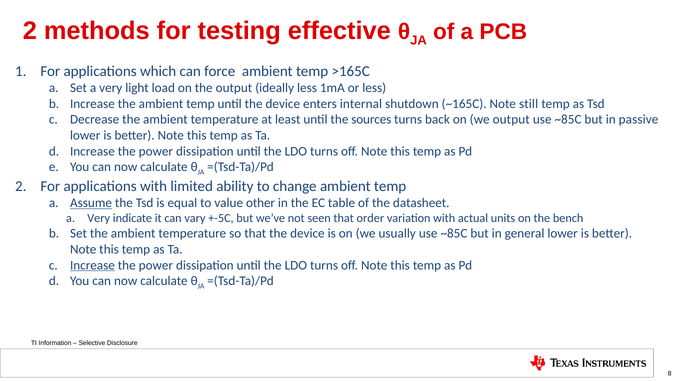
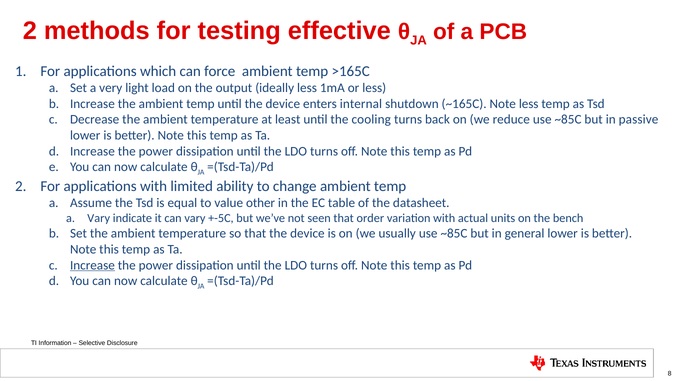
Note still: still -> less (529, 104)
sources: sources -> cooling (371, 120)
we output: output -> reduce (511, 120)
Assume underline: present -> none (91, 203)
Very: Very -> Vary (99, 218)
